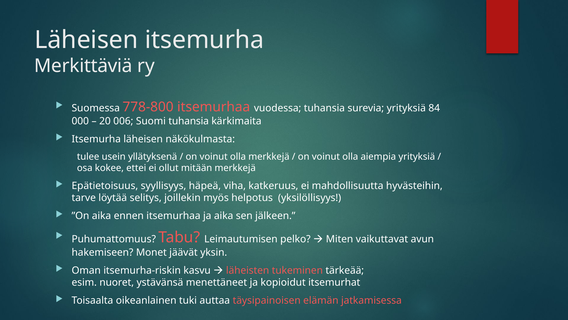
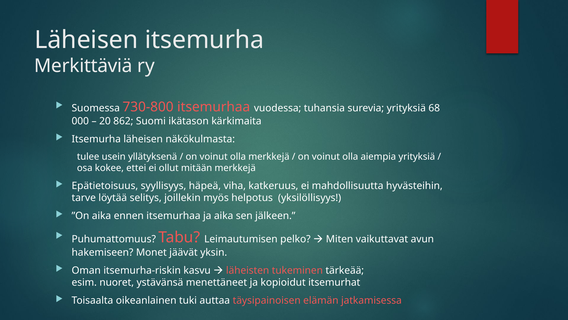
778-800: 778-800 -> 730-800 (148, 107)
84: 84 -> 68 (434, 108)
006: 006 -> 862 (123, 121)
Suomi tuhansia: tuhansia -> ikätason (189, 121)
